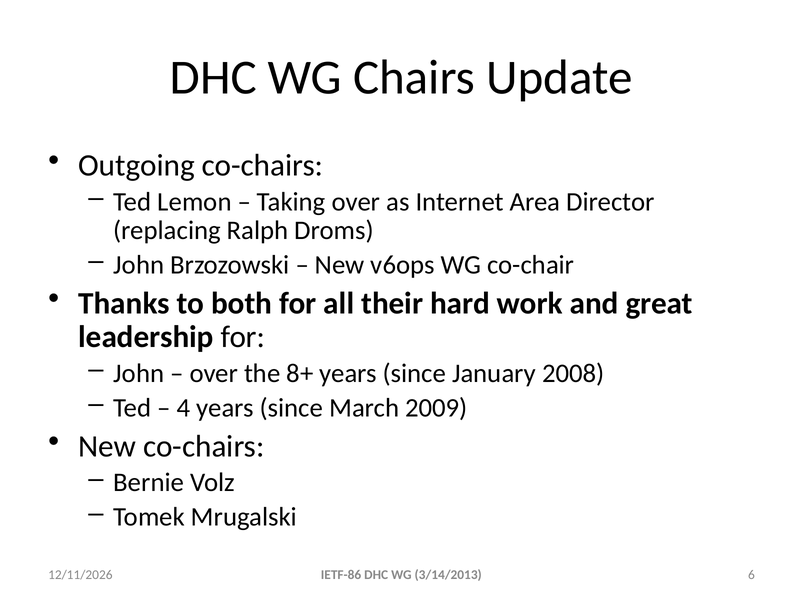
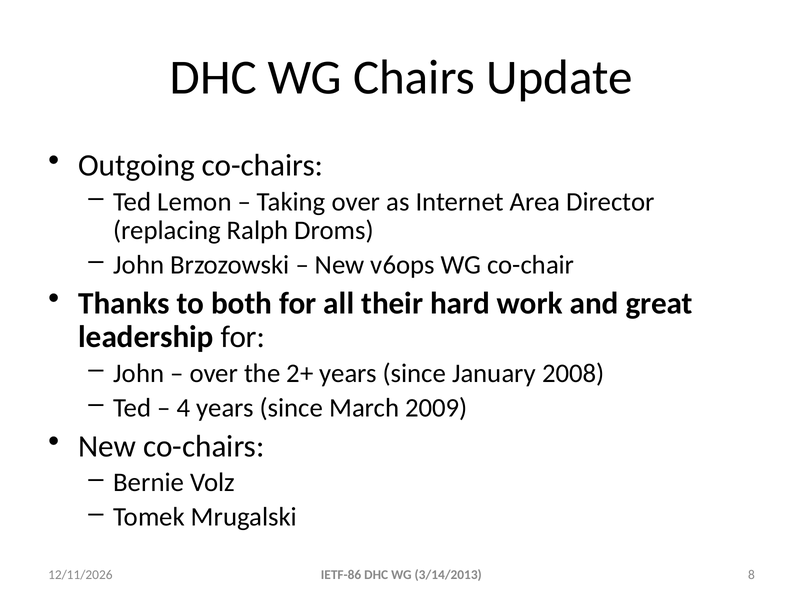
8+: 8+ -> 2+ (300, 374)
6: 6 -> 8 (752, 575)
